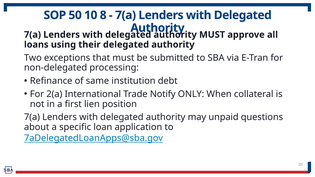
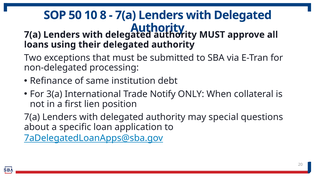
2(a: 2(a -> 3(a (54, 94)
unpaid: unpaid -> special (223, 117)
